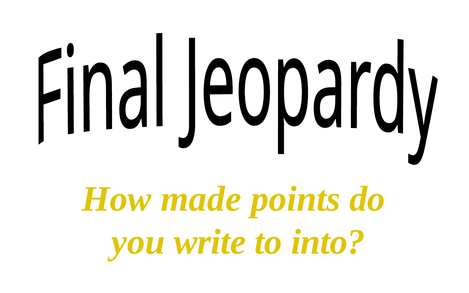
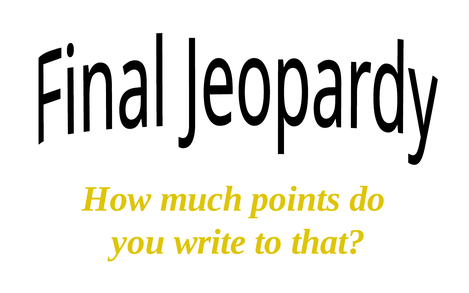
made: made -> much (201, 199)
into: into -> that (328, 242)
